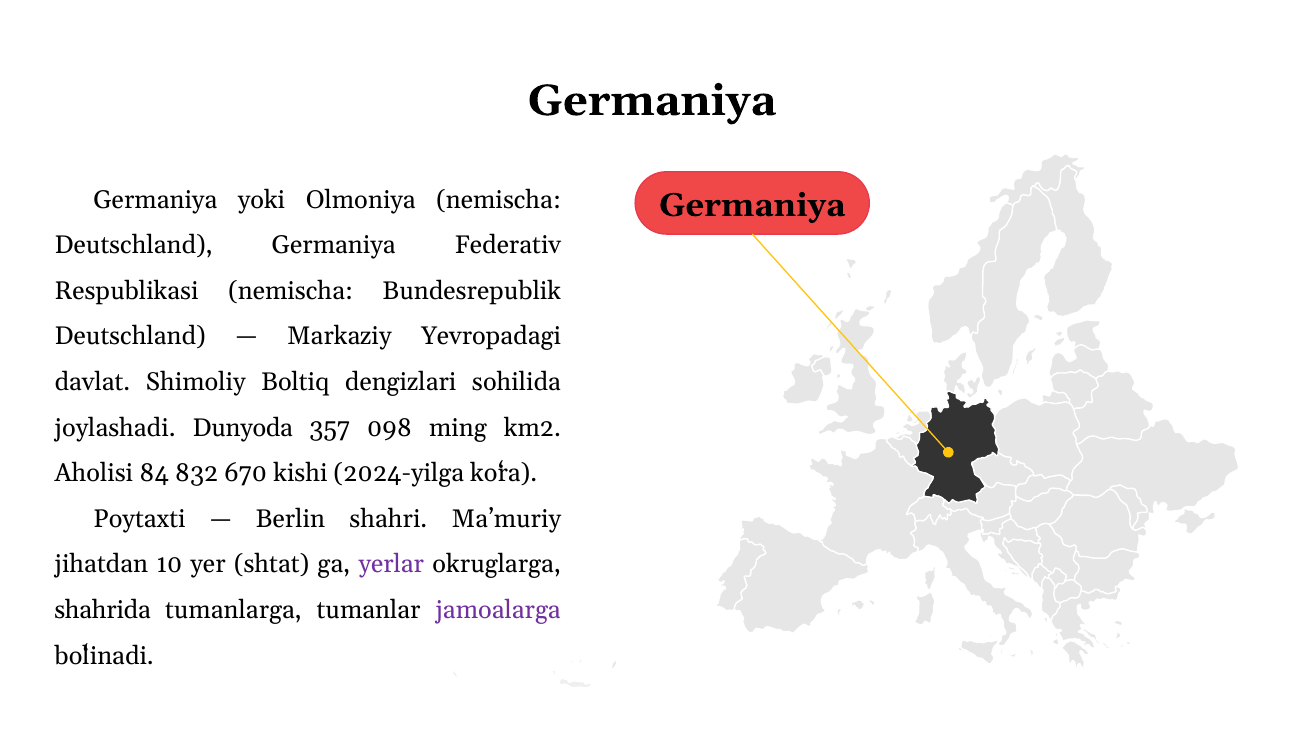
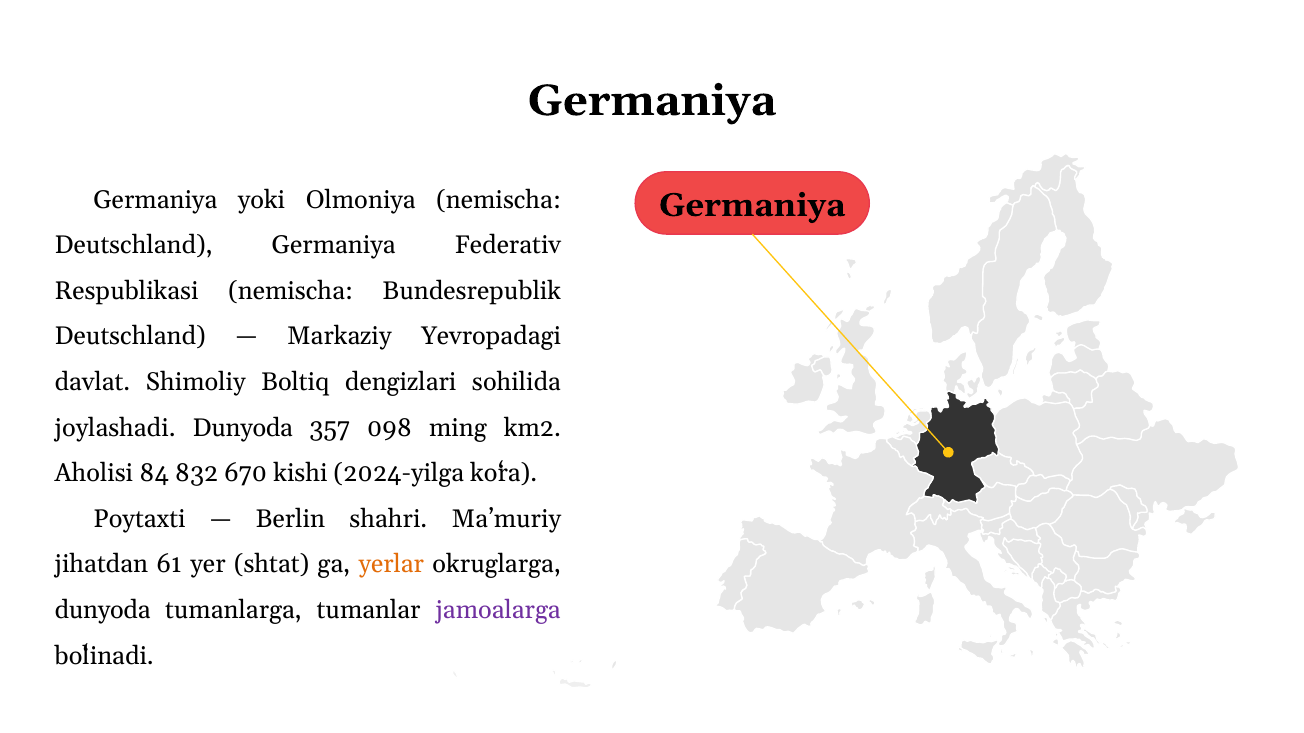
10: 10 -> 61 (169, 565)
yerlar colour: purple -> orange (391, 565)
shahrida: shahrida -> dunyoda (103, 611)
